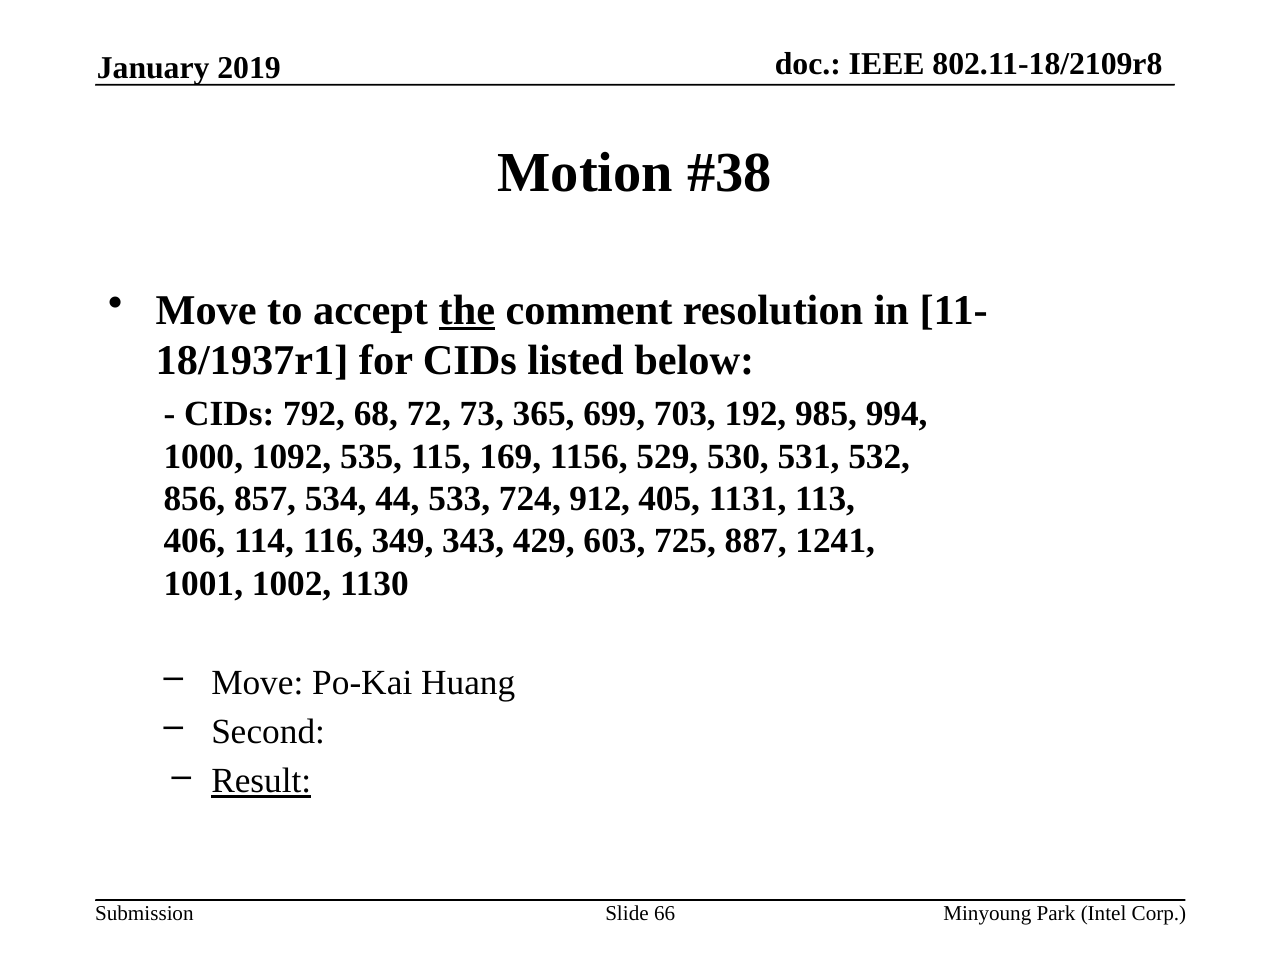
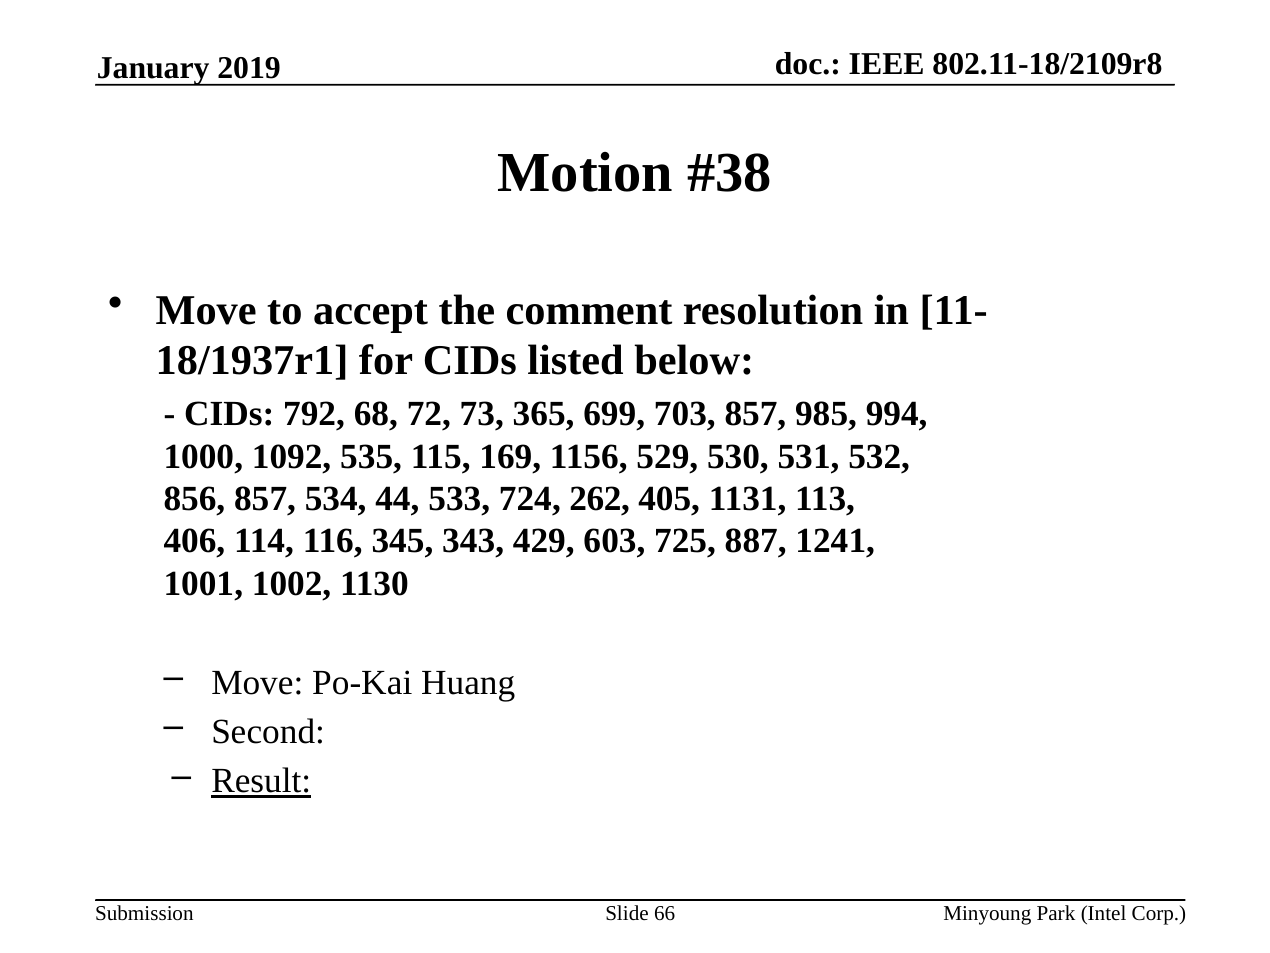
the underline: present -> none (467, 310)
703 192: 192 -> 857 (755, 414)
912: 912 -> 262 (600, 499)
349: 349 -> 345 (402, 541)
